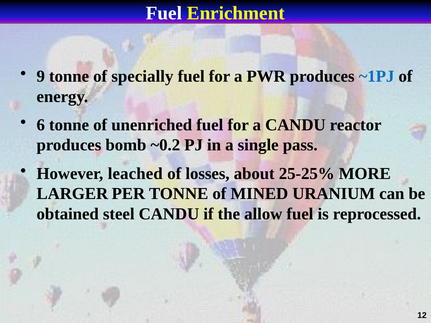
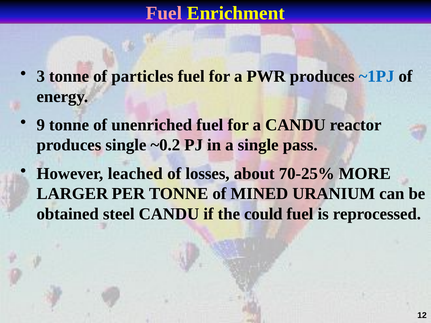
Fuel colour: white -> pink (164, 13)
9: 9 -> 3 (41, 76)
specially: specially -> particles (142, 76)
6: 6 -> 9 (41, 125)
produces bomb: bomb -> single (126, 145)
25-25%: 25-25% -> 70-25% (307, 174)
allow: allow -> could (263, 214)
